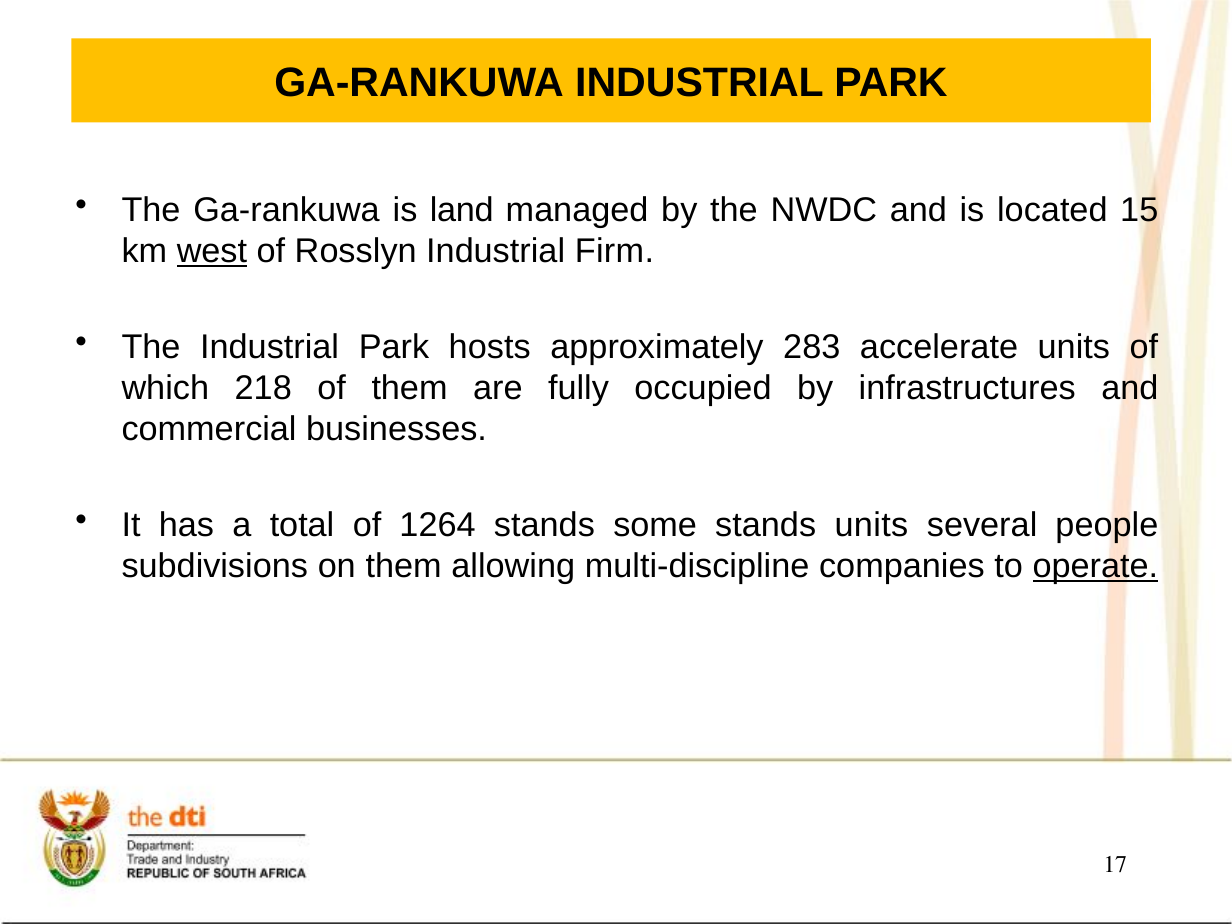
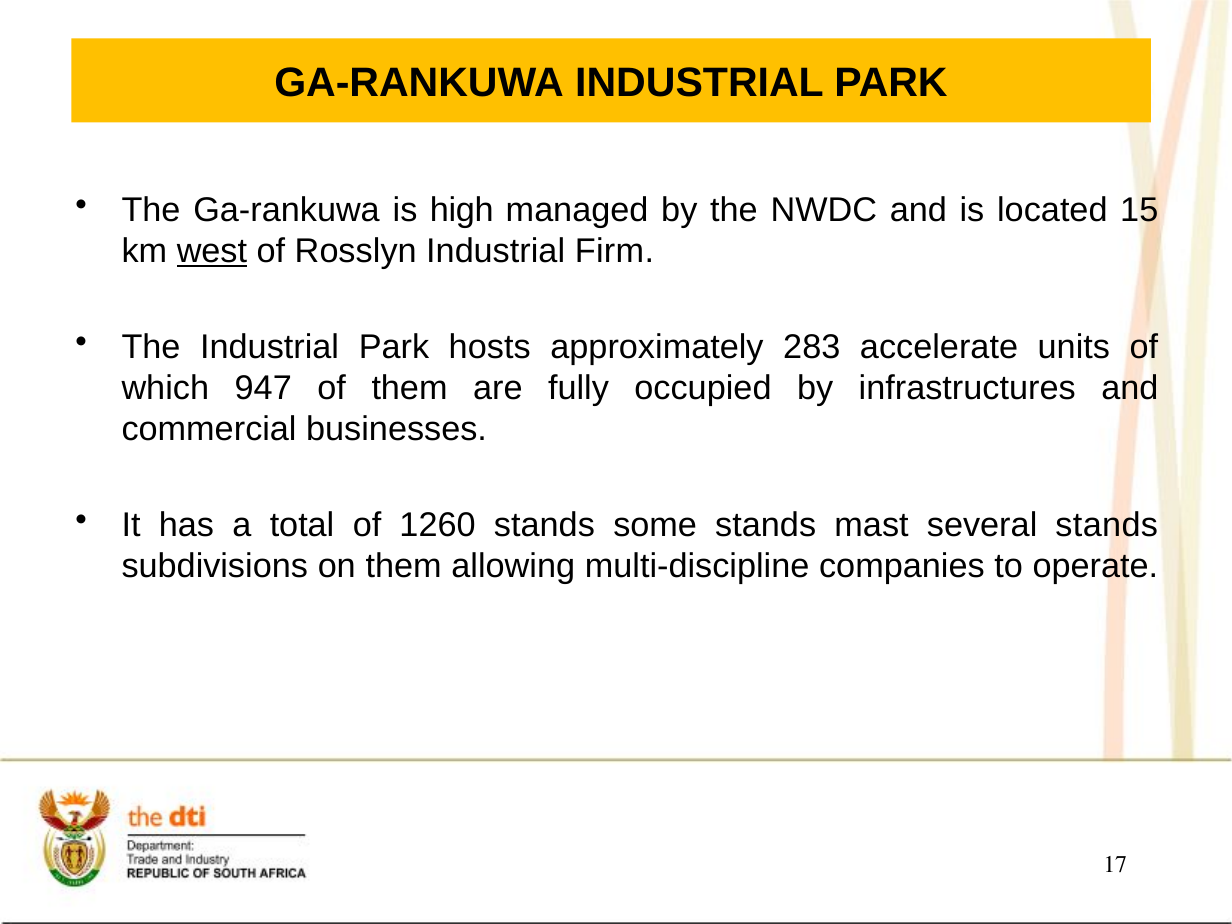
land: land -> high (462, 211)
218: 218 -> 947 (263, 389)
1264: 1264 -> 1260 (438, 525)
stands units: units -> mast (872, 525)
several people: people -> stands (1107, 525)
operate underline: present -> none (1095, 567)
